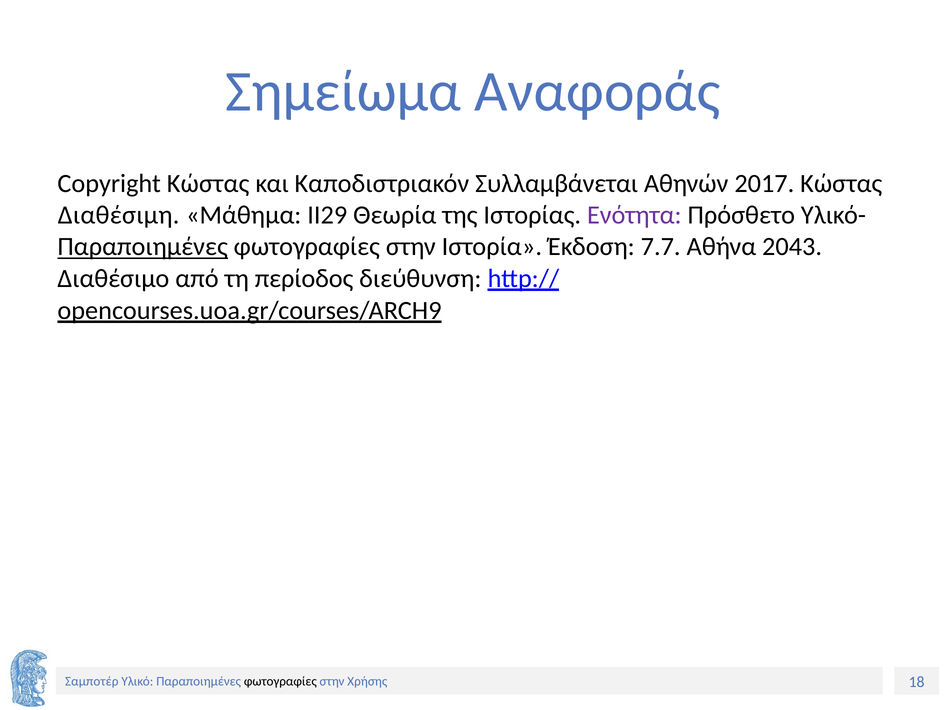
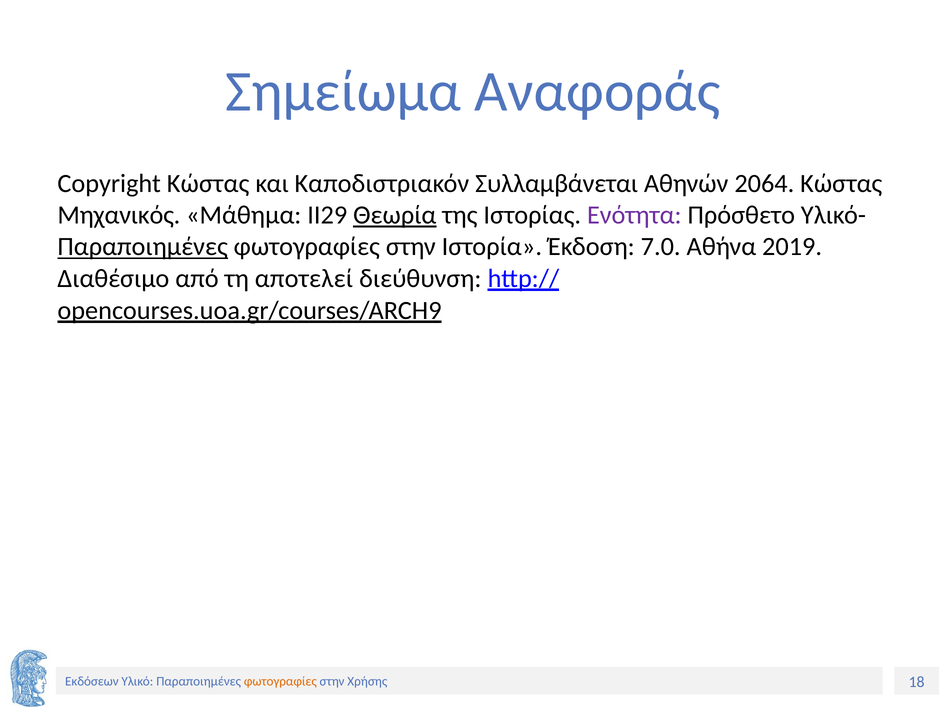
2017: 2017 -> 2064 (764, 183)
Διαθέσιμη: Διαθέσιμη -> Μηχανικός (119, 215)
Θεωρία underline: none -> present (395, 215)
7.7: 7.7 -> 7.0 (661, 247)
2043: 2043 -> 2019 (792, 247)
περίοδος: περίοδος -> αποτελεί (304, 278)
Σαμποτέρ: Σαμποτέρ -> Εκδόσεων (92, 681)
φωτογραφίες colour: black -> orange (280, 681)
